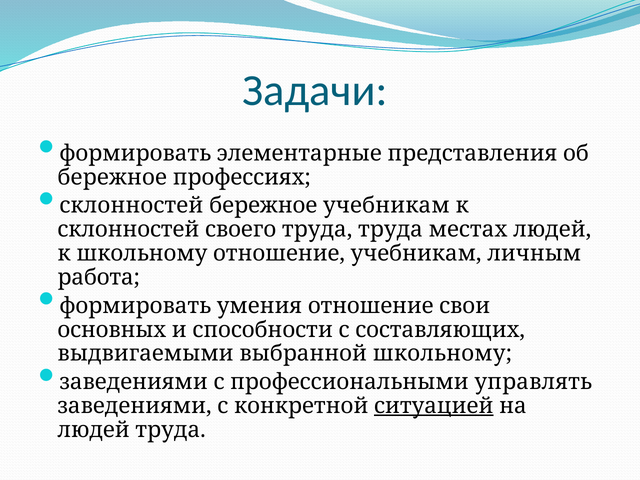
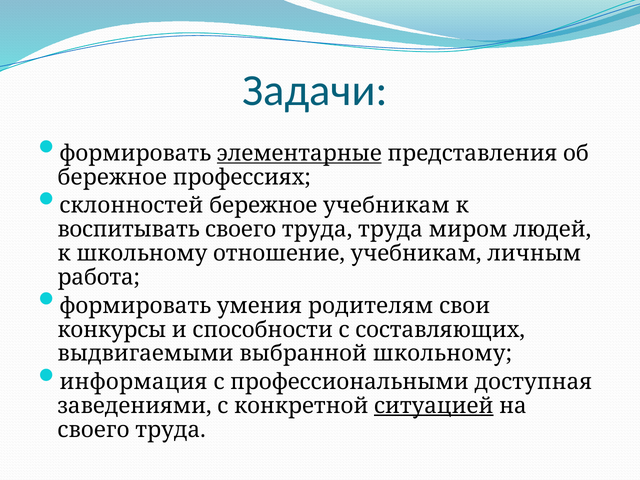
элементарные underline: none -> present (299, 153)
склонностей: склонностей -> воспитывать (128, 230)
местах: местах -> миром (468, 230)
умения отношение: отношение -> родителям (371, 306)
основных: основных -> конкурсы (112, 330)
заведениями: заведениями -> информация (133, 382)
управлять: управлять -> доступная (533, 382)
людей: людей -> своего (94, 430)
